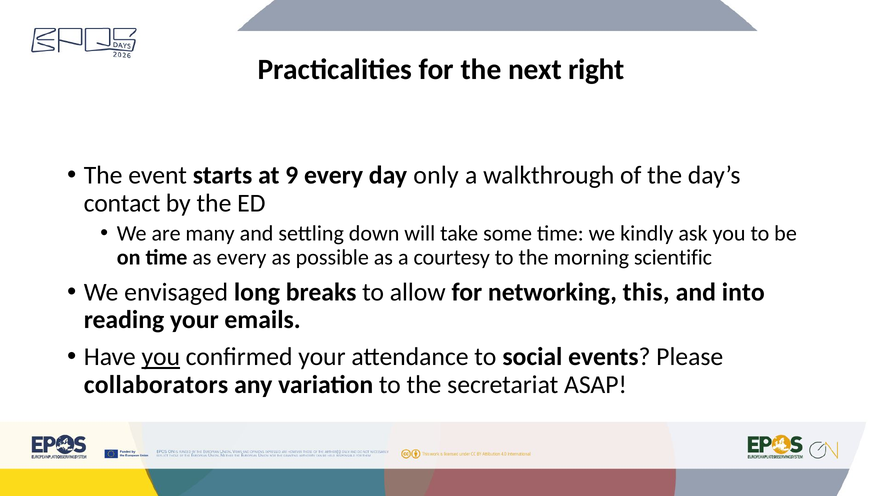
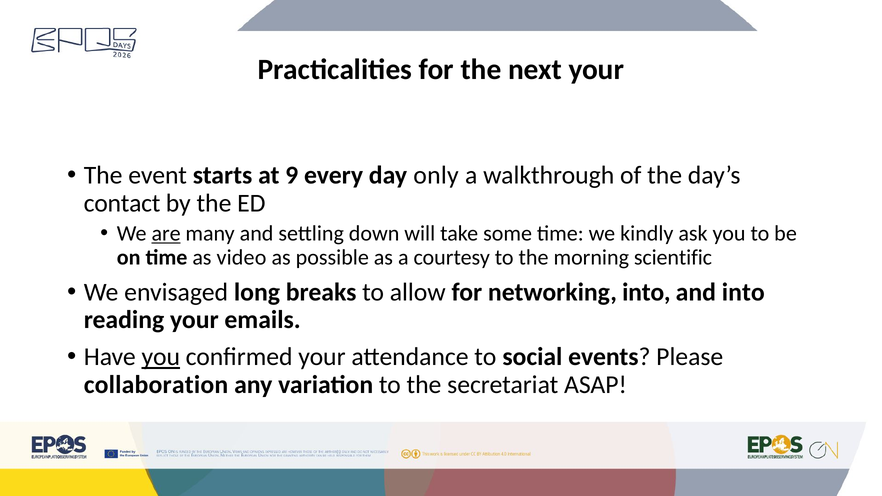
next right: right -> your (596, 69)
are underline: none -> present (166, 233)
as every: every -> video (241, 257)
networking this: this -> into (646, 292)
collaborators: collaborators -> collaboration (156, 385)
